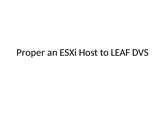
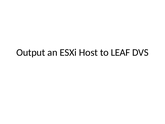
Proper: Proper -> Output (31, 52)
